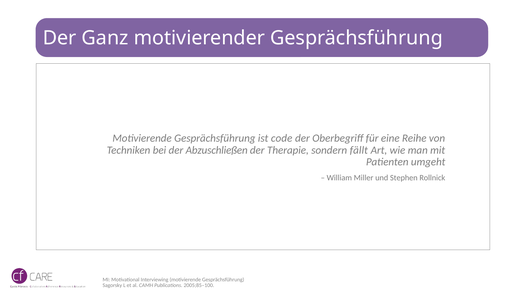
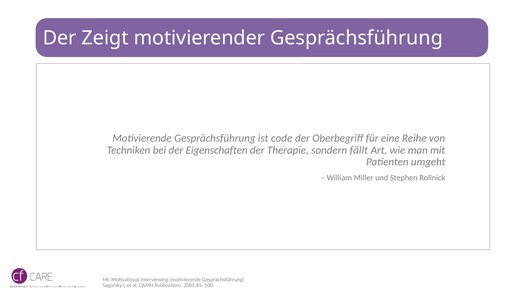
Ganz: Ganz -> Zeigt (105, 38)
Abzuschließen: Abzuschließen -> Eigenschaften (217, 150)
